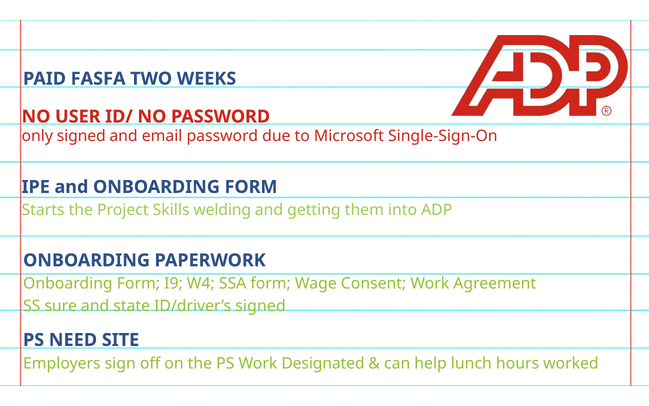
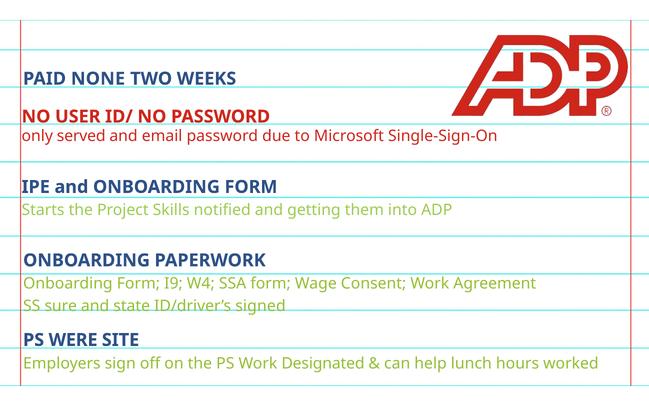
FASFA: FASFA -> NONE (98, 79)
only signed: signed -> served (81, 136)
welding: welding -> notified (222, 210)
NEED: NEED -> WERE (73, 340)
